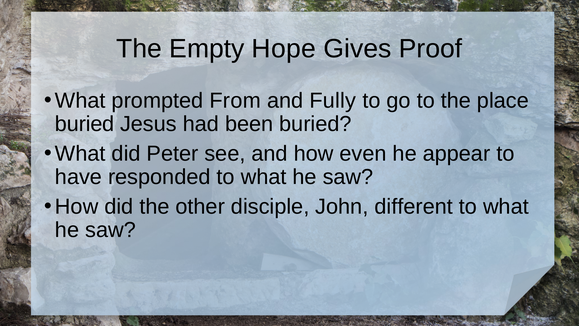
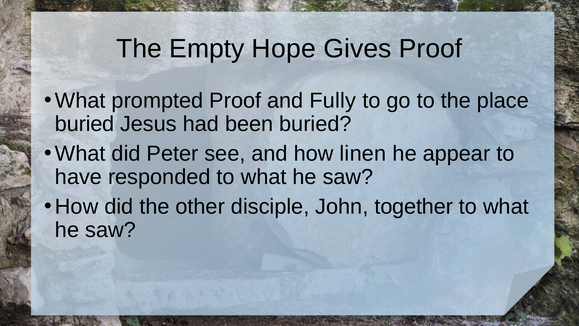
prompted From: From -> Proof (235, 100)
even: even -> linen (363, 153)
different: different -> together (414, 206)
